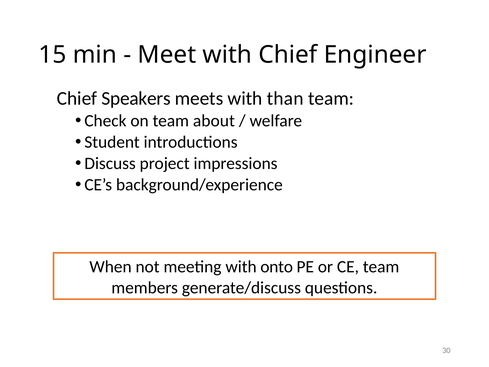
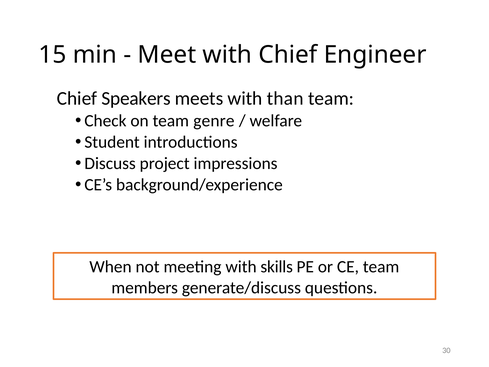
about: about -> genre (214, 121)
onto: onto -> skills (277, 267)
